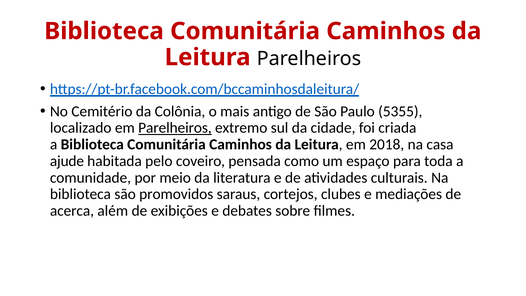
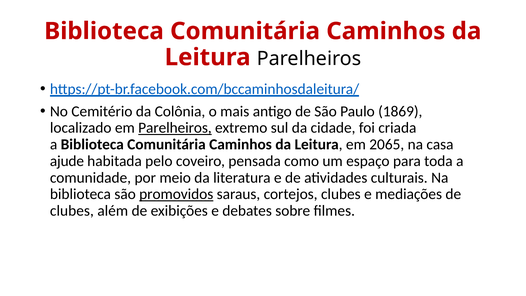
5355: 5355 -> 1869 (400, 111)
2018: 2018 -> 2065 (387, 144)
promovidos underline: none -> present (176, 194)
acerca: acerca -> clubes (72, 211)
